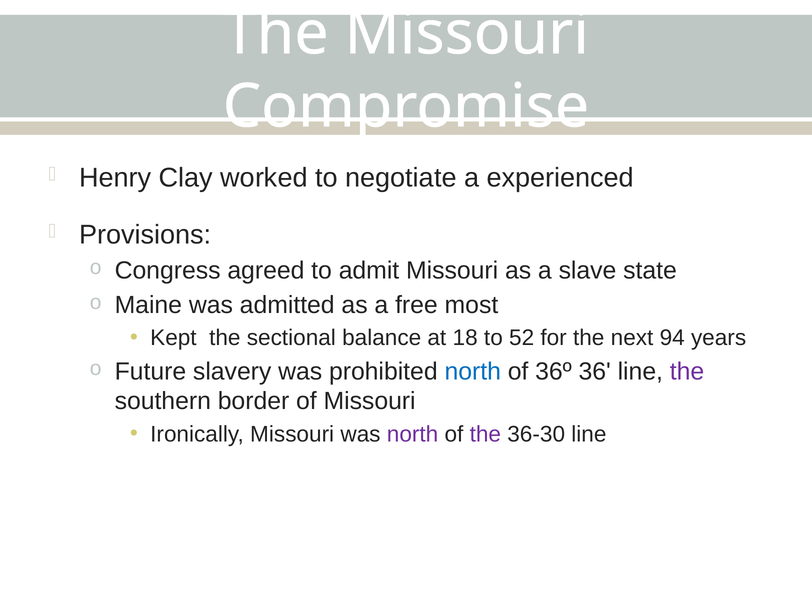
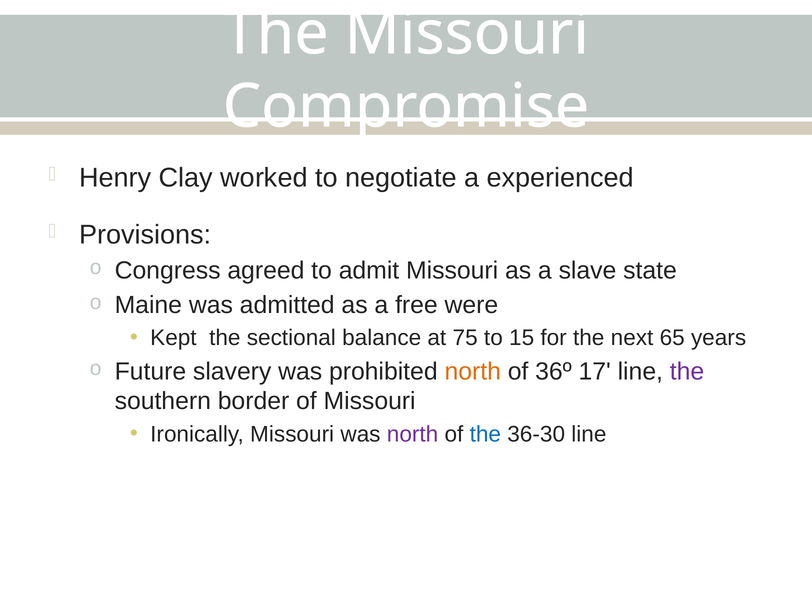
most: most -> were (471, 305)
18: 18 -> 75 (465, 338)
52: 52 -> 15 (522, 338)
94: 94 -> 65 (672, 338)
north colour: blue -> orange (473, 372)
36: 36 -> 17 (595, 372)
the colour: purple -> blue (485, 434)
